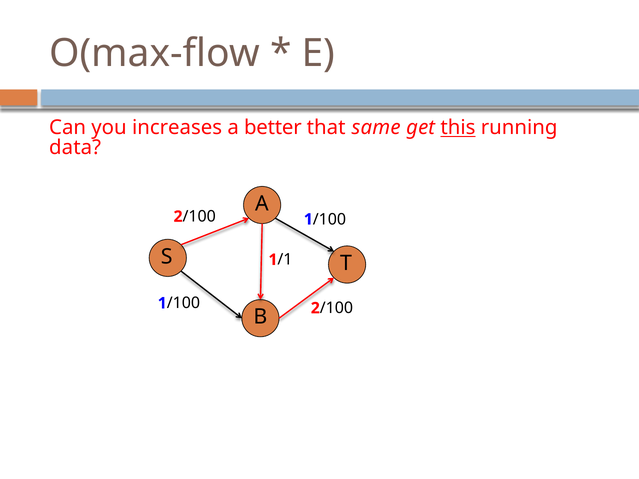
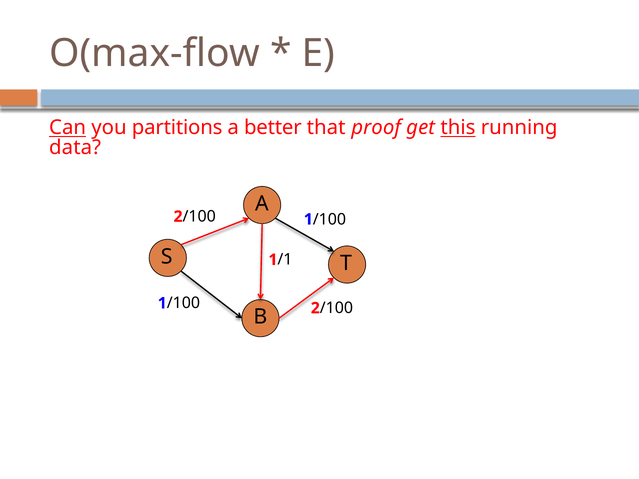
Can underline: none -> present (68, 128)
increases: increases -> partitions (177, 128)
same: same -> proof (376, 128)
